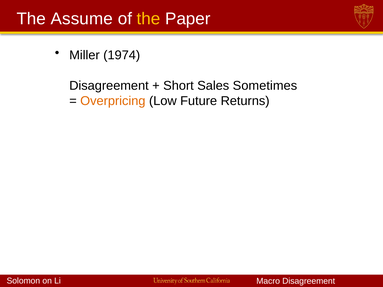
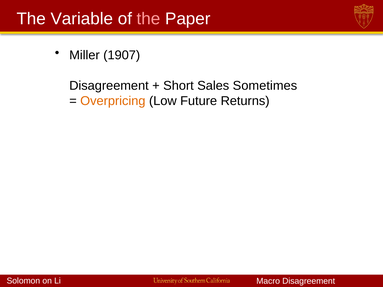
Assume: Assume -> Variable (82, 19)
the colour: yellow -> pink (149, 19)
1974: 1974 -> 1907 (122, 55)
